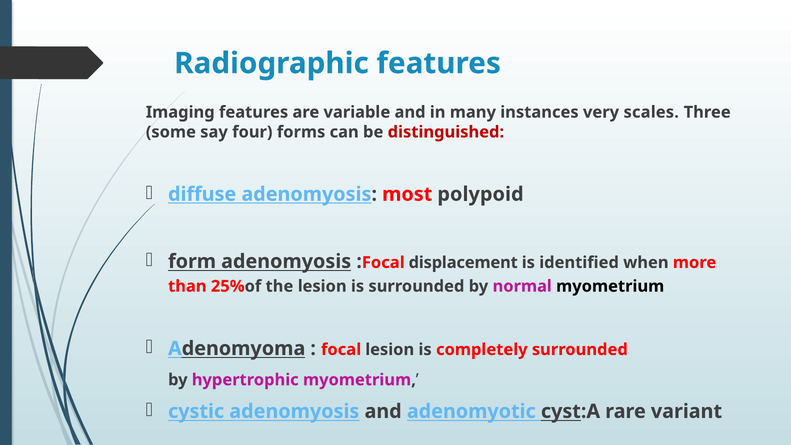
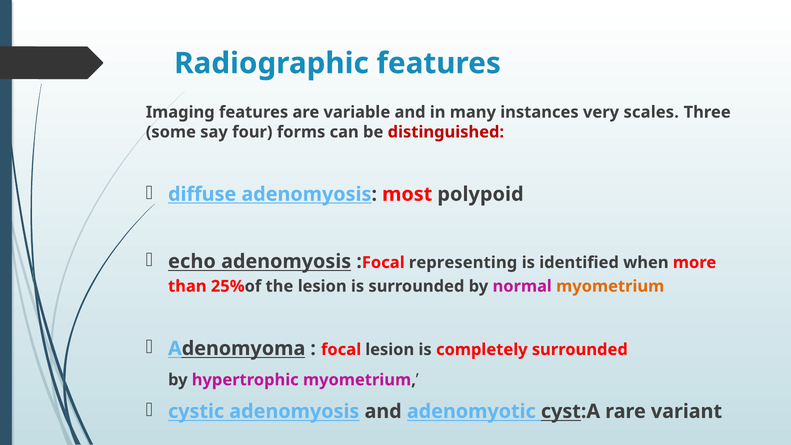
form: form -> echo (192, 261)
displacement: displacement -> representing (463, 262)
myometrium colour: black -> orange (610, 286)
